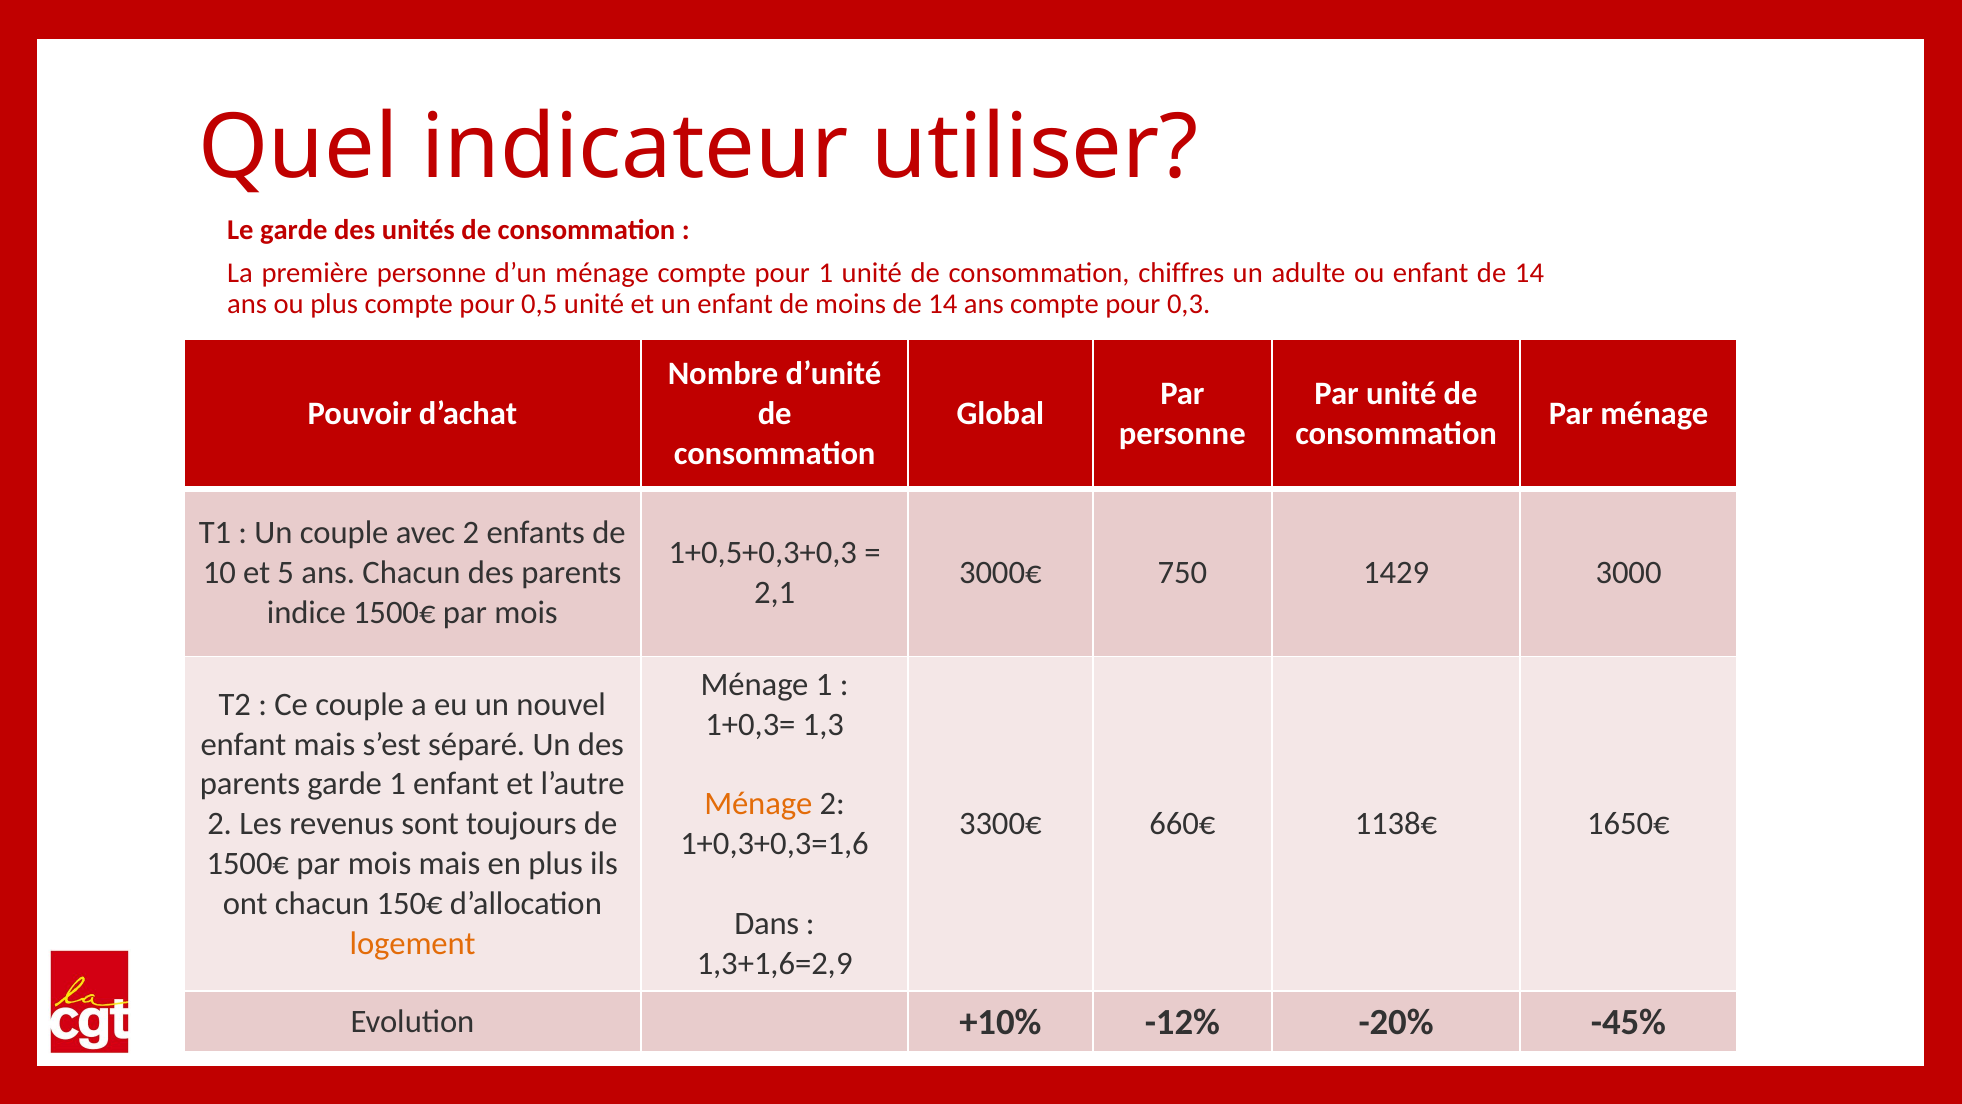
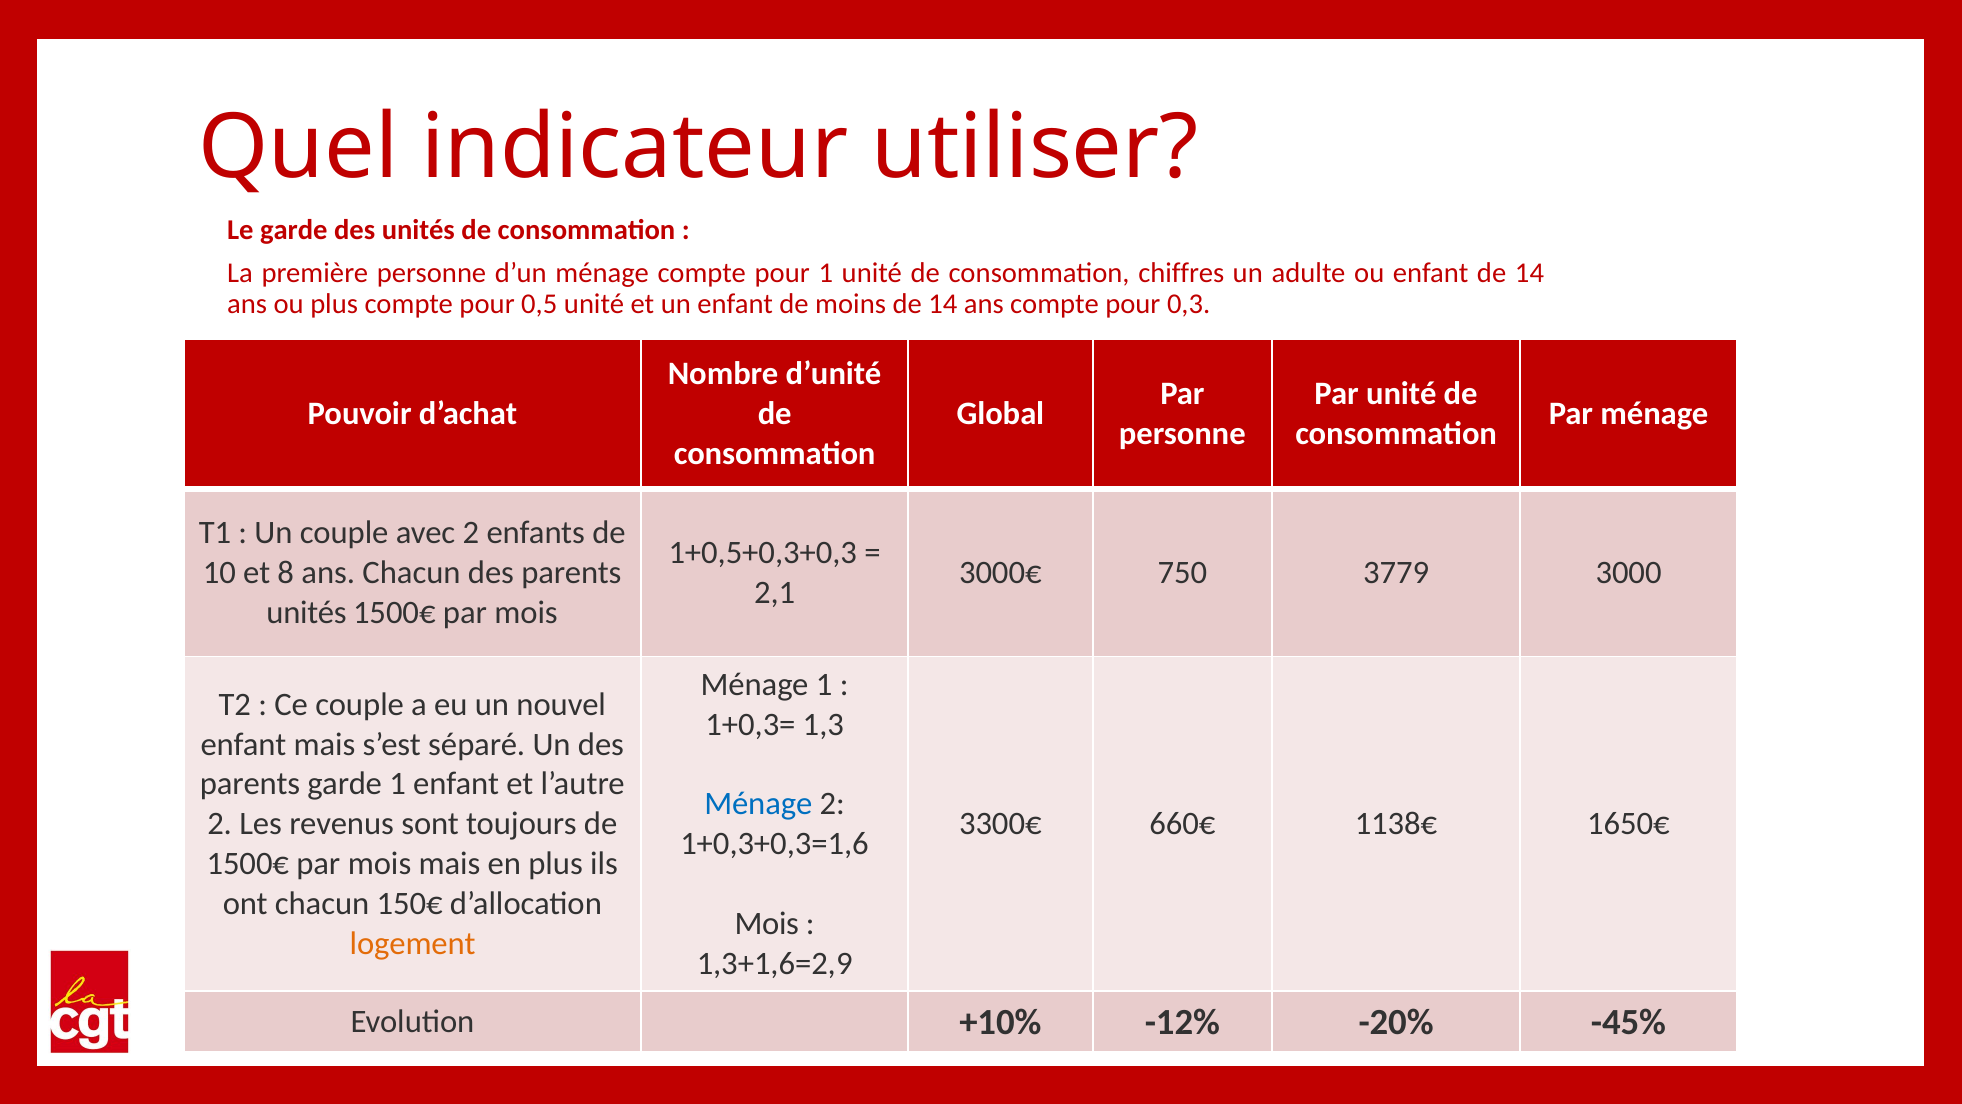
5: 5 -> 8 (286, 573)
1429: 1429 -> 3779 (1396, 573)
indice: indice -> unités (307, 613)
Ménage colour: orange -> blue (758, 804)
Dans: Dans -> Mois (767, 924)
